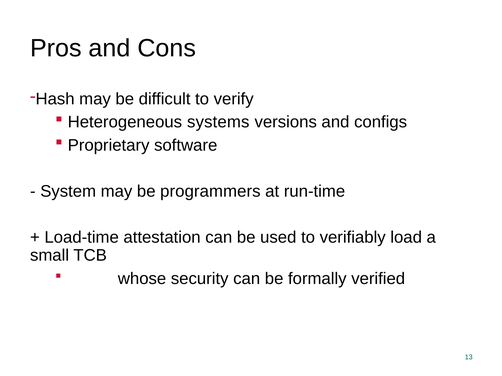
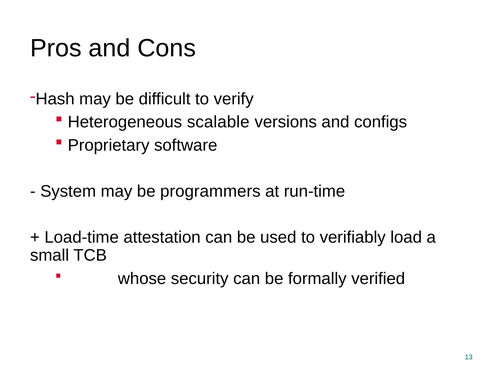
systems: systems -> scalable (218, 122)
